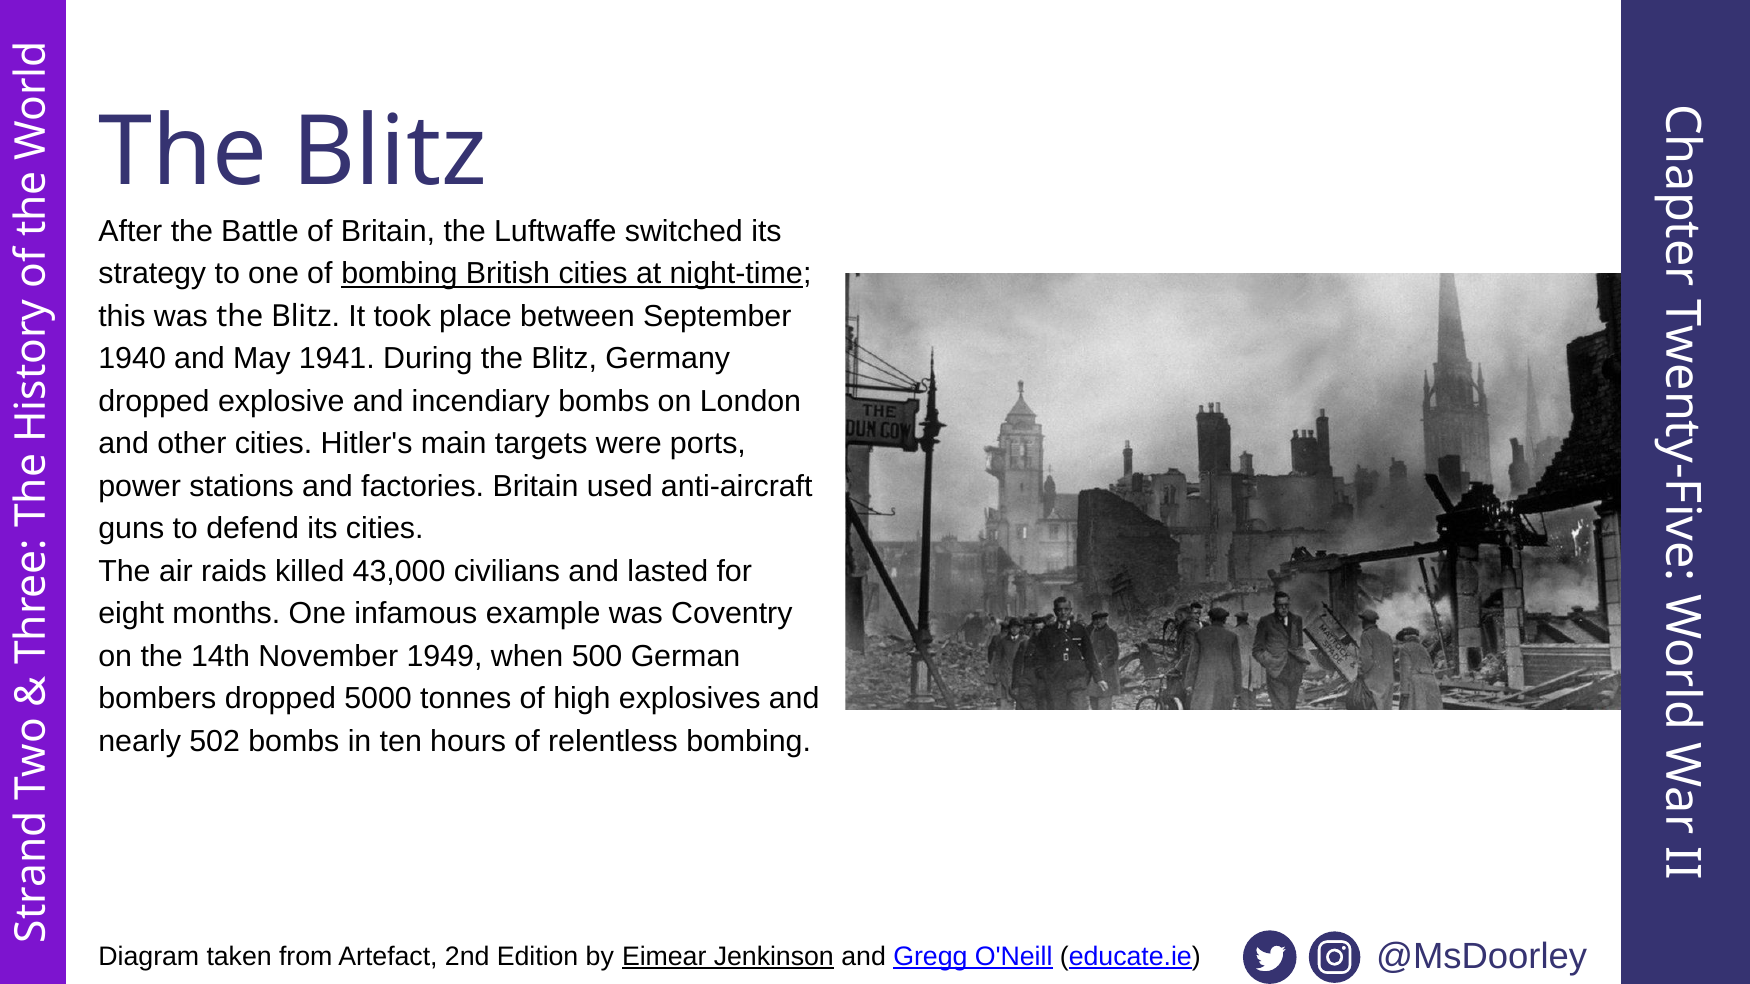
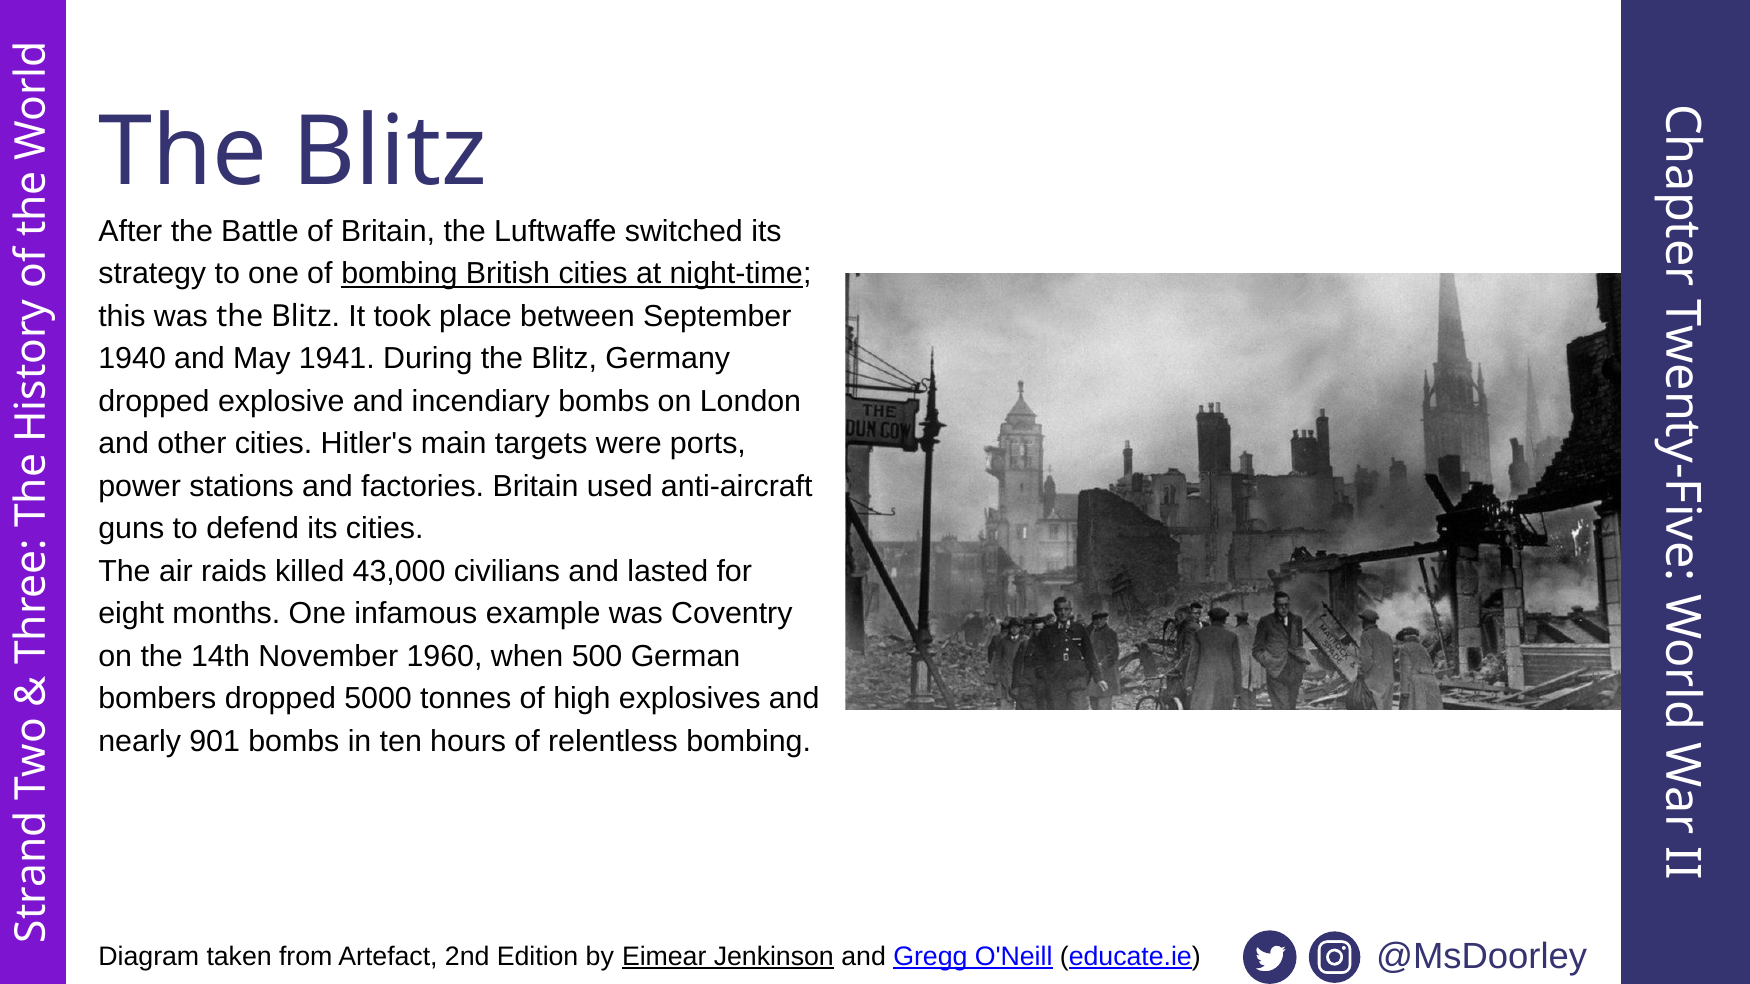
1949: 1949 -> 1960 (445, 657)
502: 502 -> 901 (215, 742)
